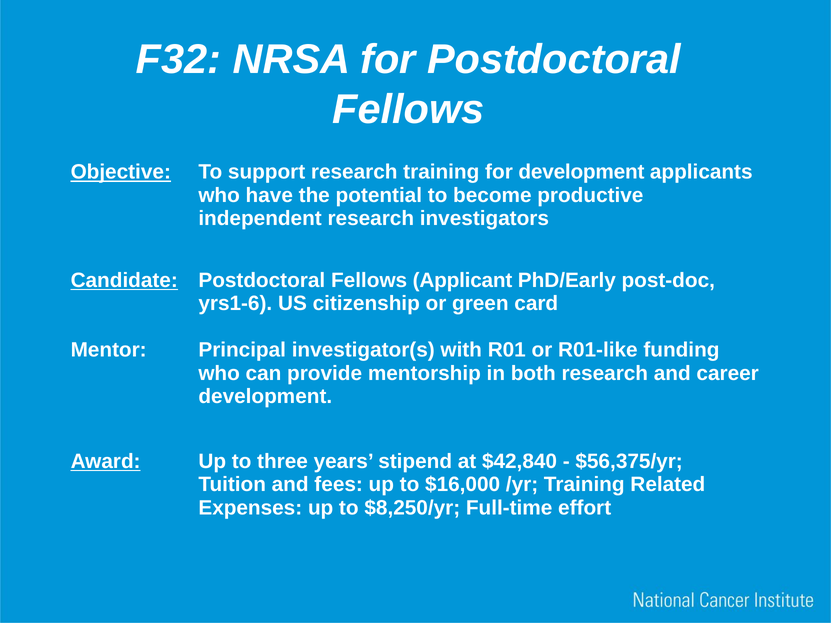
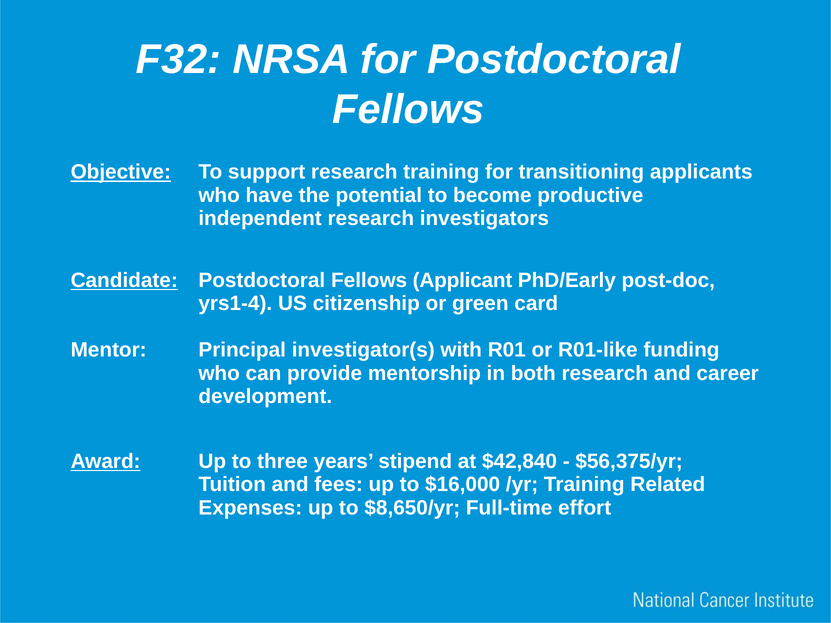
for development: development -> transitioning (581, 172)
yrs1-6: yrs1-6 -> yrs1-4 (235, 304)
$8,250/yr: $8,250/yr -> $8,650/yr (412, 508)
